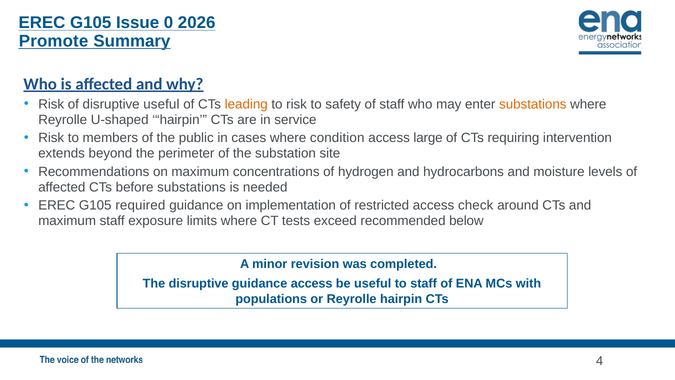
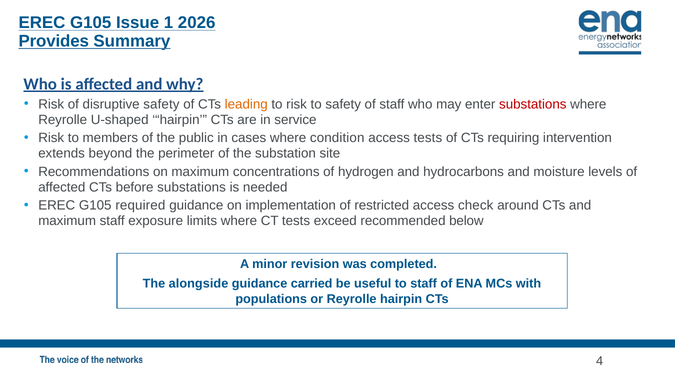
0: 0 -> 1 (169, 23)
Promote: Promote -> Provides (54, 41)
disruptive useful: useful -> safety (161, 104)
substations colour: orange -> red (533, 104)
access large: large -> tests (428, 138)
The disruptive: disruptive -> alongside (199, 284)
guidance access: access -> carried (312, 284)
